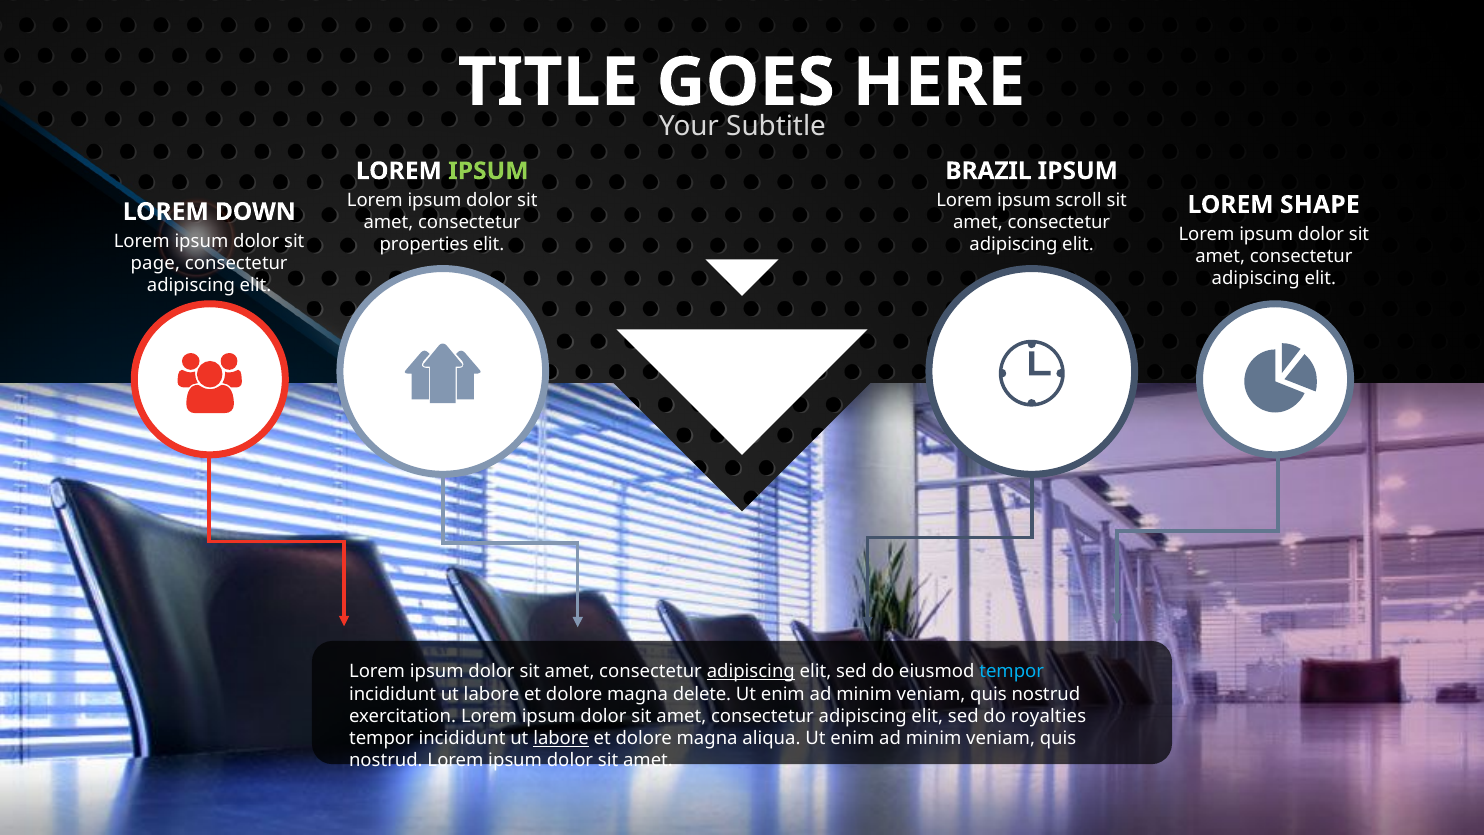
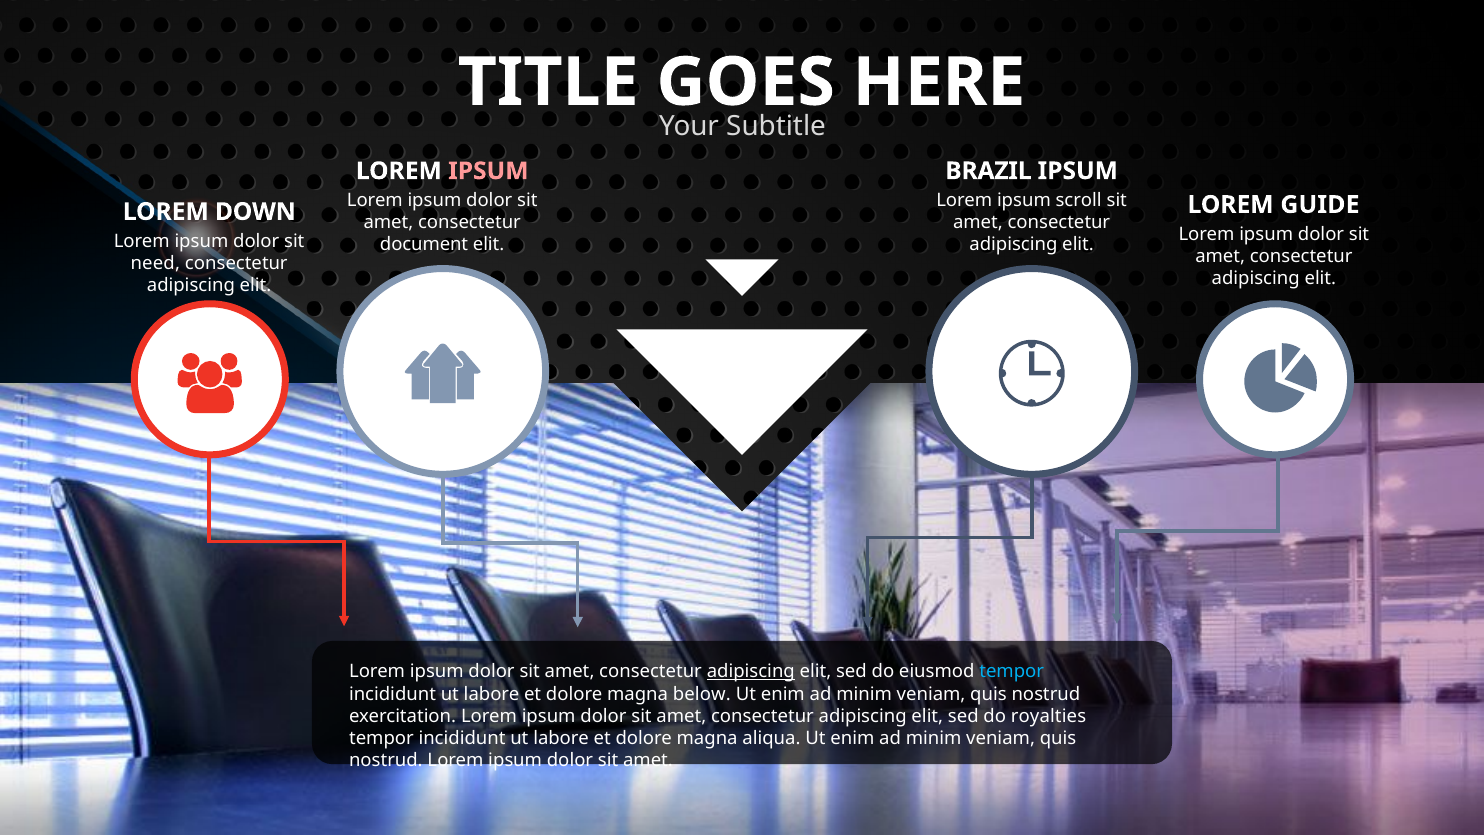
IPSUM colour: light green -> pink (488, 171)
SHAPE: SHAPE -> GUIDE (1320, 205)
properties: properties -> document (424, 245)
page: page -> need (155, 263)
delete: delete -> below (702, 694)
labore underline: present -> none (561, 738)
